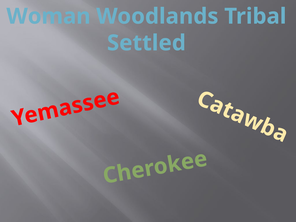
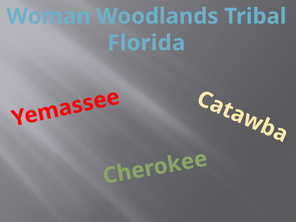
Settled: Settled -> Florida (146, 43)
